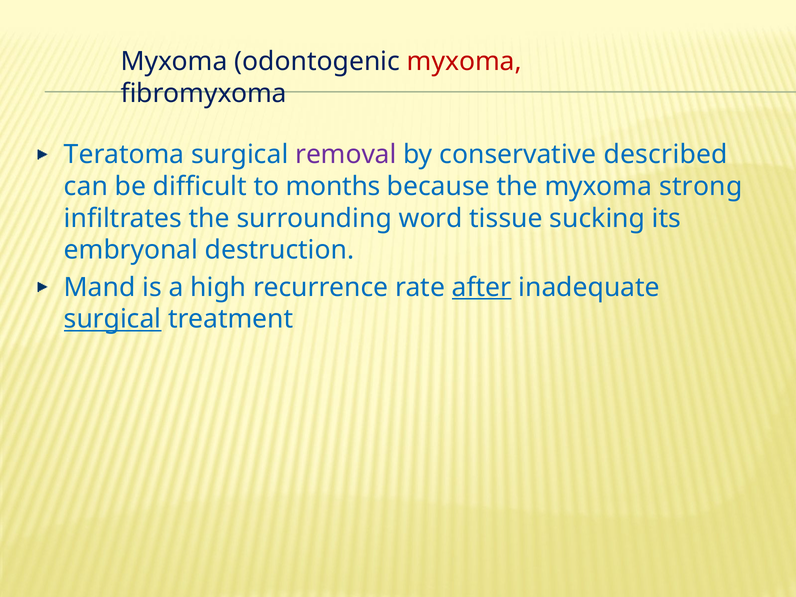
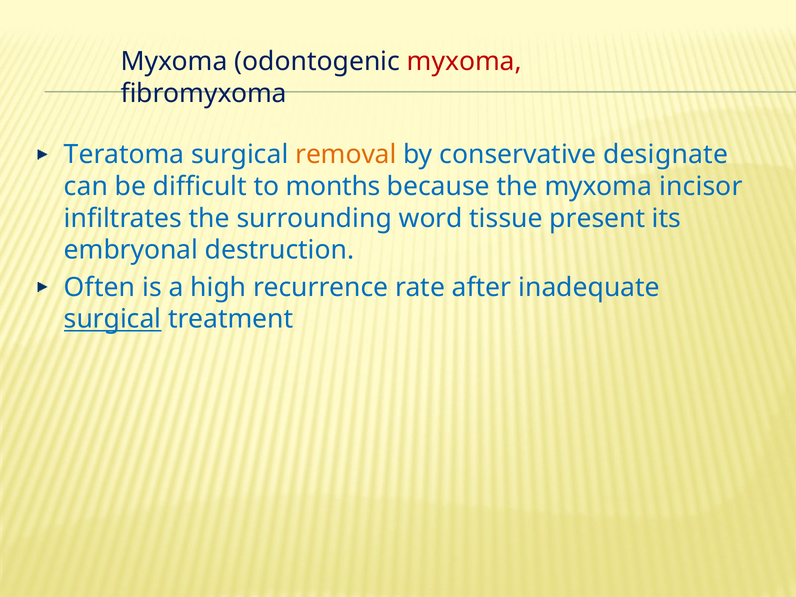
removal colour: purple -> orange (346, 155)
described: described -> designate (666, 155)
strong: strong -> incisor (701, 186)
sucking: sucking -> present (597, 218)
Mand: Mand -> Often (100, 287)
after underline: present -> none (482, 287)
